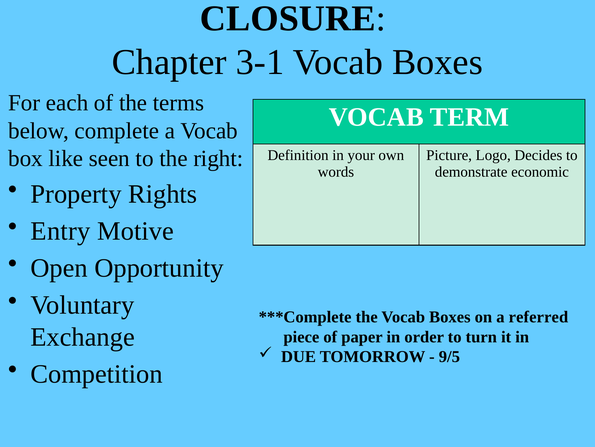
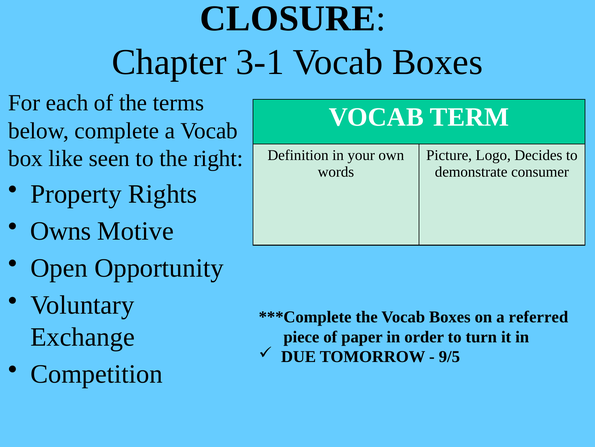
economic: economic -> consumer (540, 172)
Entry: Entry -> Owns (61, 231)
